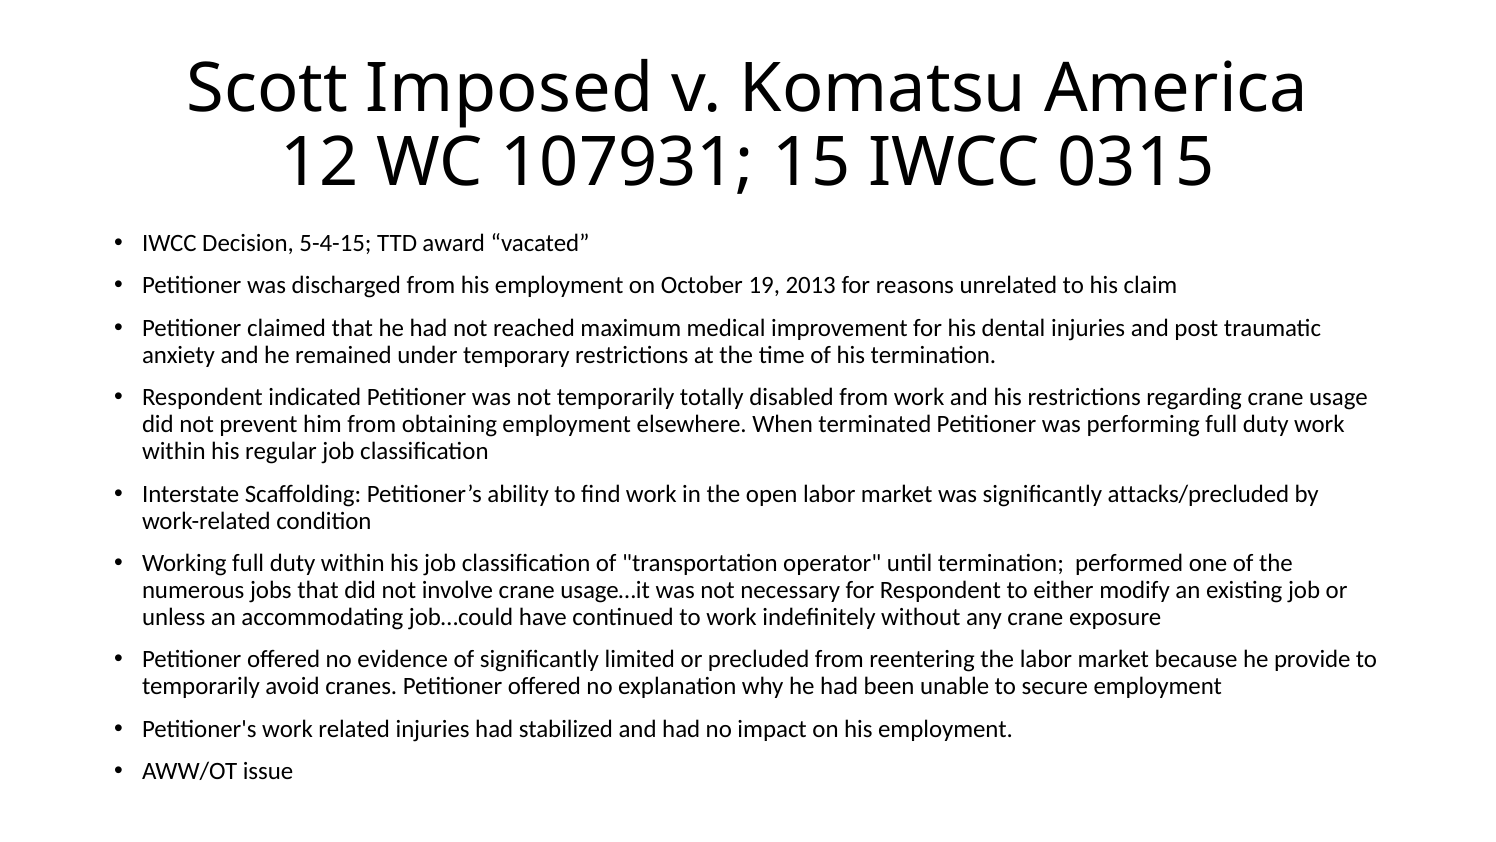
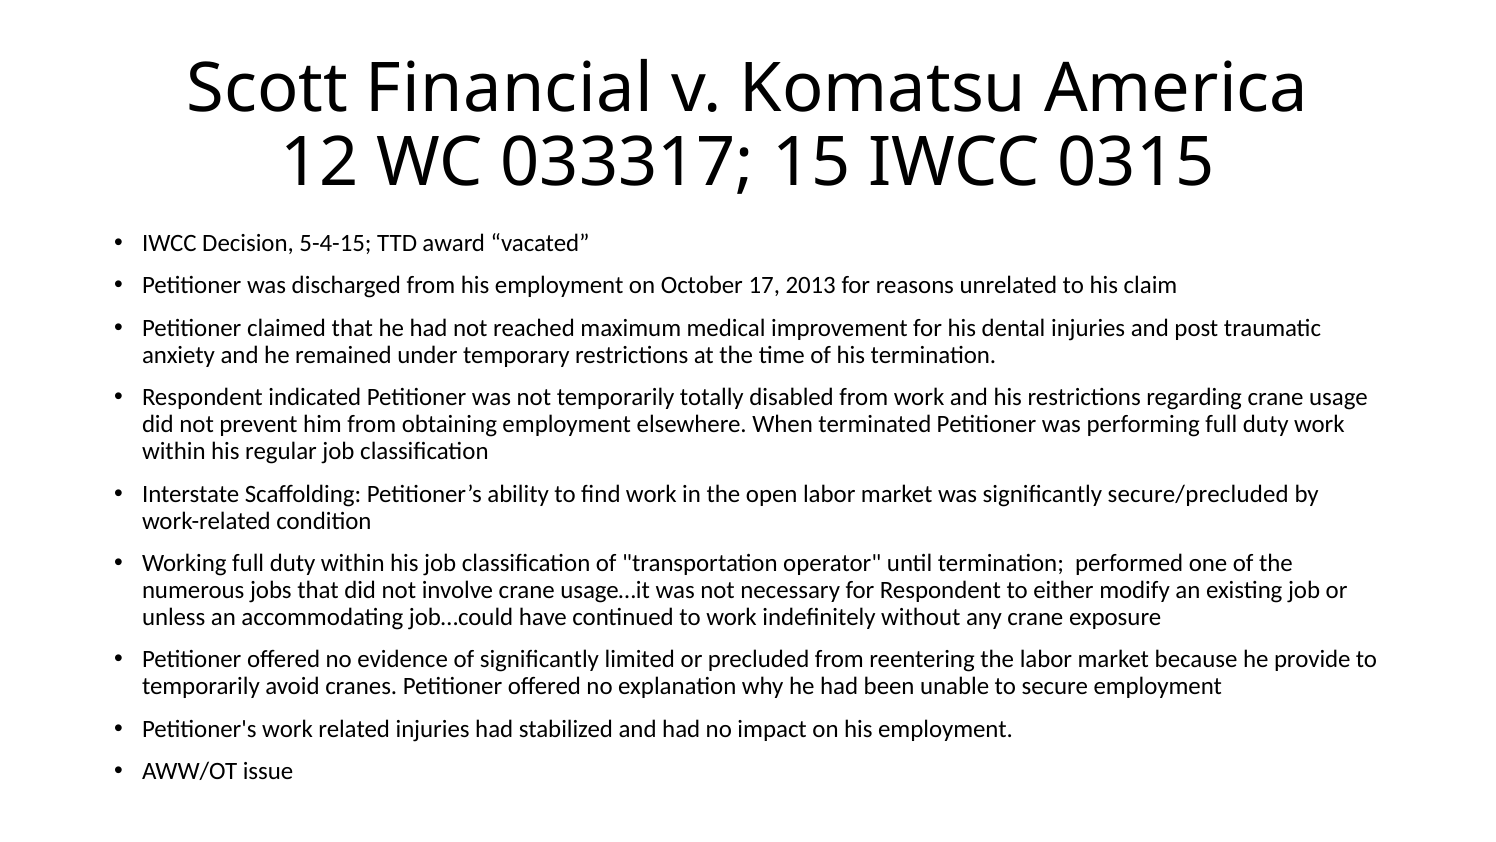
Imposed: Imposed -> Financial (510, 89)
107931: 107931 -> 033317 (627, 163)
19: 19 -> 17 (764, 285)
attacks/precluded: attacks/precluded -> secure/precluded (1198, 494)
